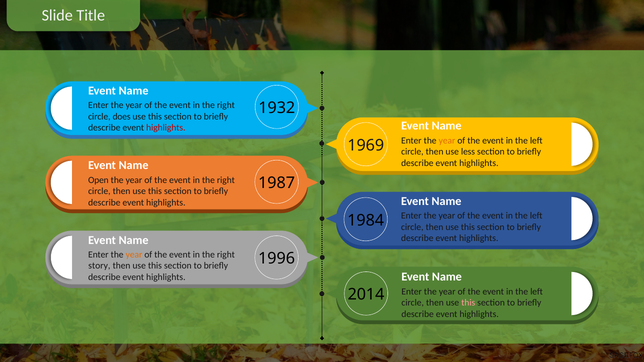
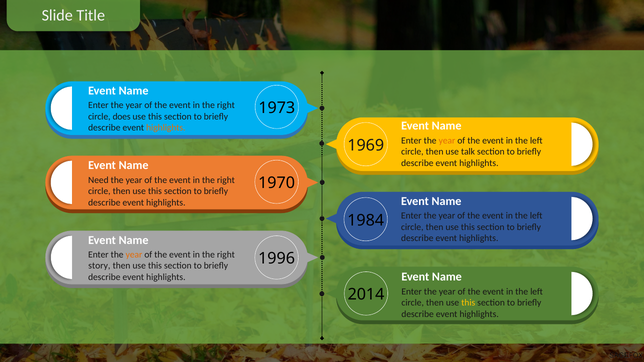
1932: 1932 -> 1973 (277, 108)
highlights colour: red -> orange (166, 128)
less: less -> talk (468, 152)
Open: Open -> Need (98, 180)
1987: 1987 -> 1970 (277, 183)
this colour: pink -> yellow (468, 303)
